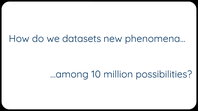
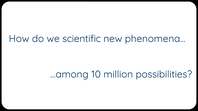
datasets: datasets -> scientific (82, 39)
